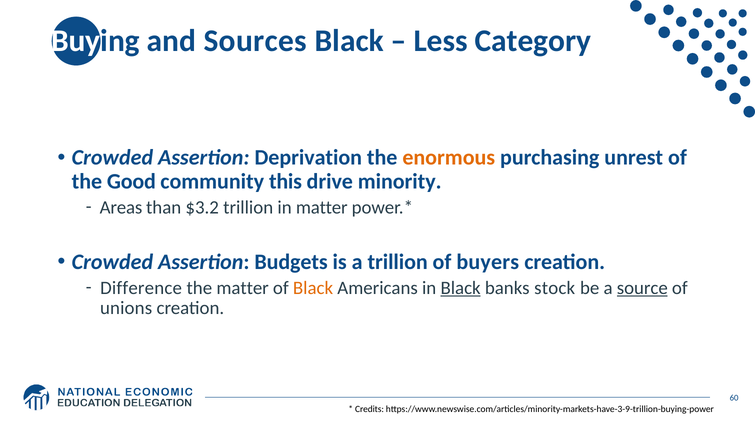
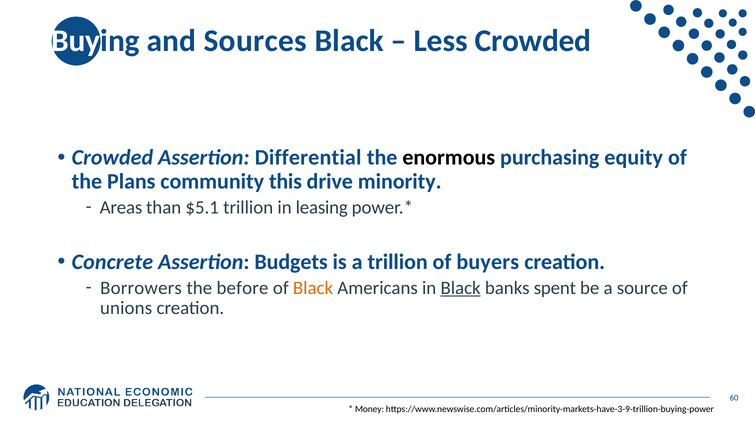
Less Category: Category -> Crowded (533, 41)
Deprivation: Deprivation -> Differential (308, 158)
enormous colour: orange -> black (449, 158)
unrest: unrest -> equity (634, 158)
Good: Good -> Plans (131, 181)
$3.2: $3.2 -> $5.1 (202, 207)
in matter: matter -> leasing (322, 207)
Crowded: Crowded -> Concrete (112, 262)
Difference: Difference -> Borrowers (141, 288)
the matter: matter -> before (242, 288)
stock: stock -> spent (555, 288)
source underline: present -> none (642, 288)
Credits: Credits -> Money (369, 409)
